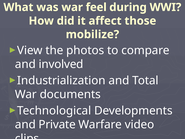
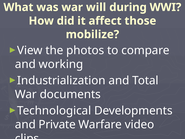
feel: feel -> will (96, 7)
involved: involved -> working (61, 64)
